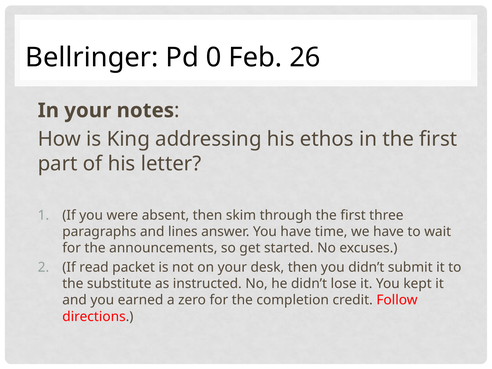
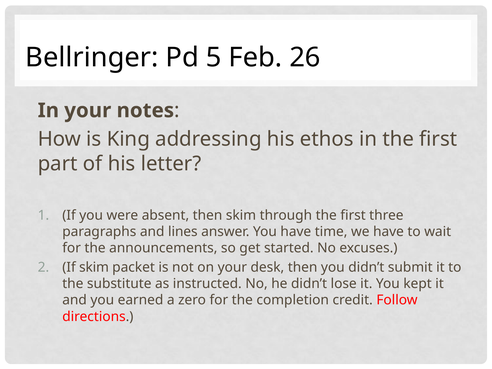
0: 0 -> 5 (214, 58)
If read: read -> skim (94, 267)
